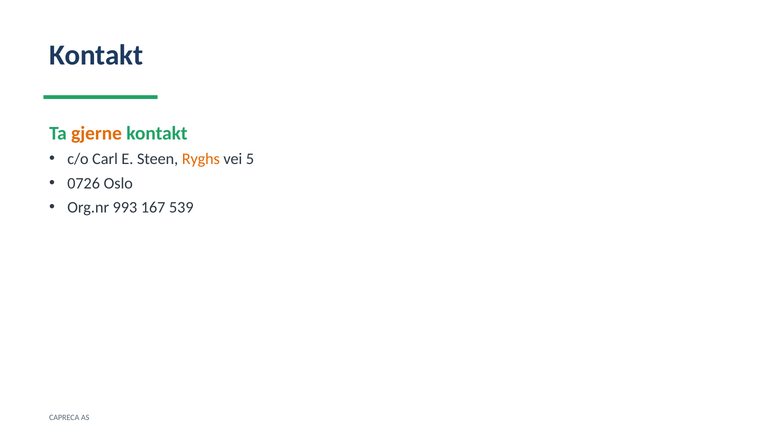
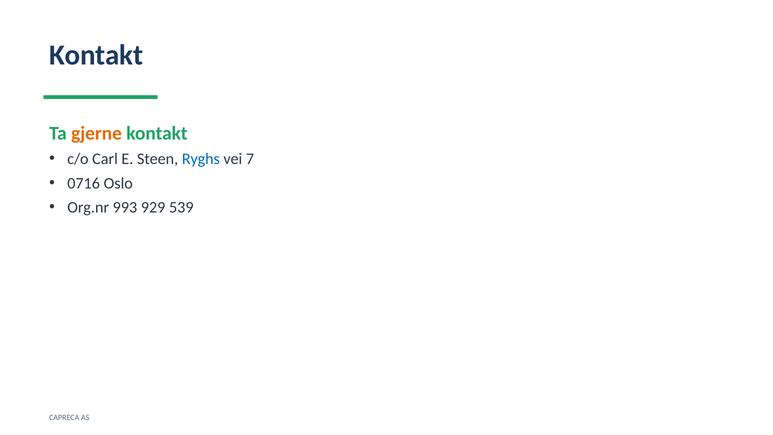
Ryghs colour: orange -> blue (201, 159)
5: 5 -> 7 (250, 159)
0726: 0726 -> 0716 (84, 183)
167: 167 -> 929 (153, 207)
